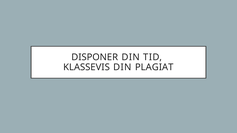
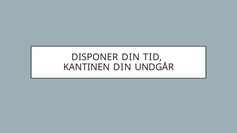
KLASSEVIS: KLASSEVIS -> KANTINEN (87, 67)
PLAGIAT: PLAGIAT -> UNDGÅR (154, 67)
